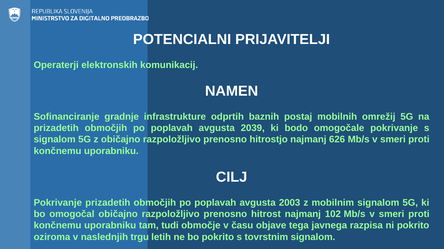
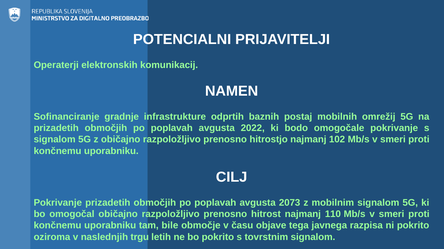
2039: 2039 -> 2022 (253, 128)
626: 626 -> 102 (337, 140)
2003: 2003 -> 2073 (290, 203)
102: 102 -> 110 (333, 215)
tudi: tudi -> bile (170, 226)
